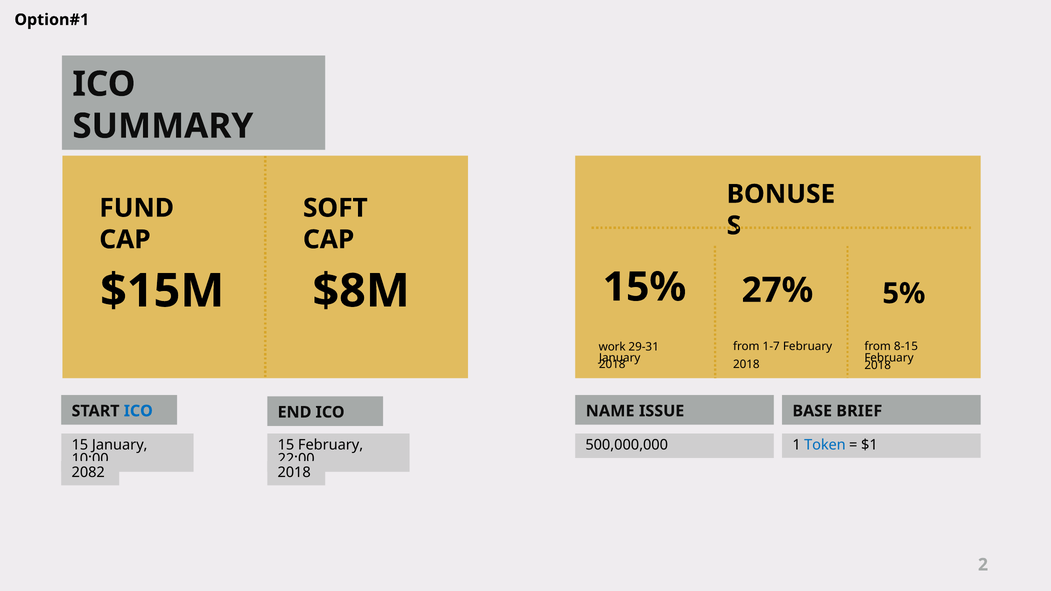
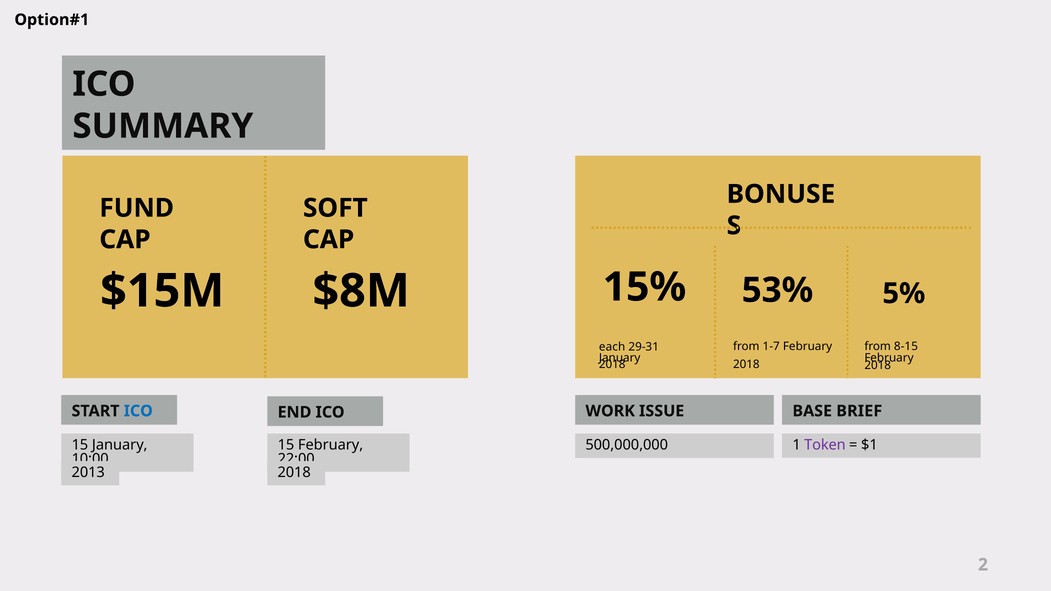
27%: 27% -> 53% (777, 290)
work: work -> each (612, 347)
NAME: NAME -> WORK (610, 411)
Token colour: blue -> purple (825, 445)
2082: 2082 -> 2013 (88, 473)
